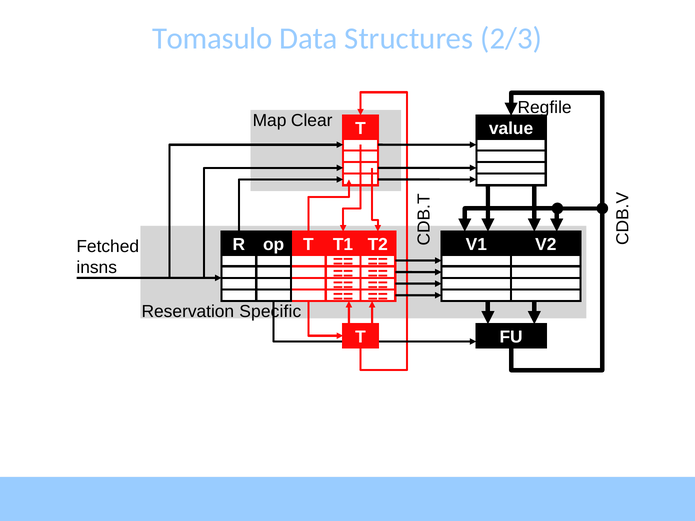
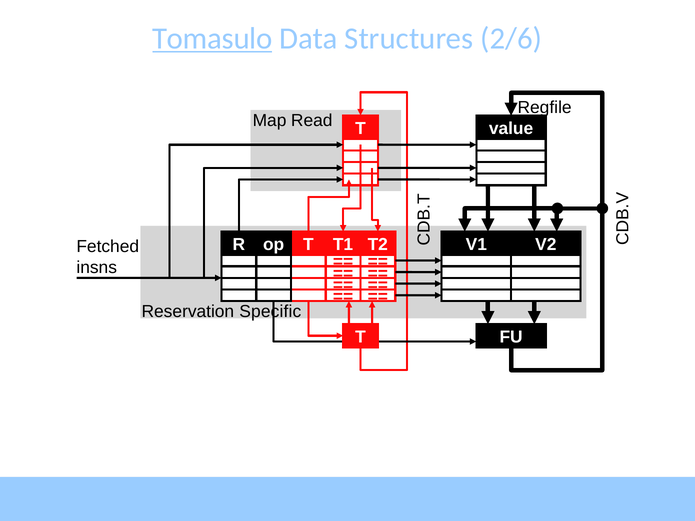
Tomasulo underline: none -> present (212, 38)
2/3: 2/3 -> 2/6 (511, 38)
Clear: Clear -> Read (312, 120)
